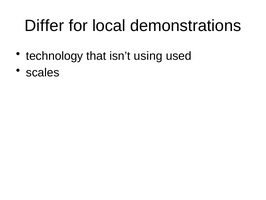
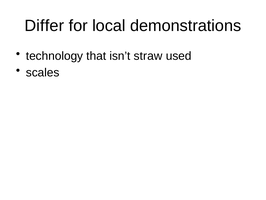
using: using -> straw (148, 56)
